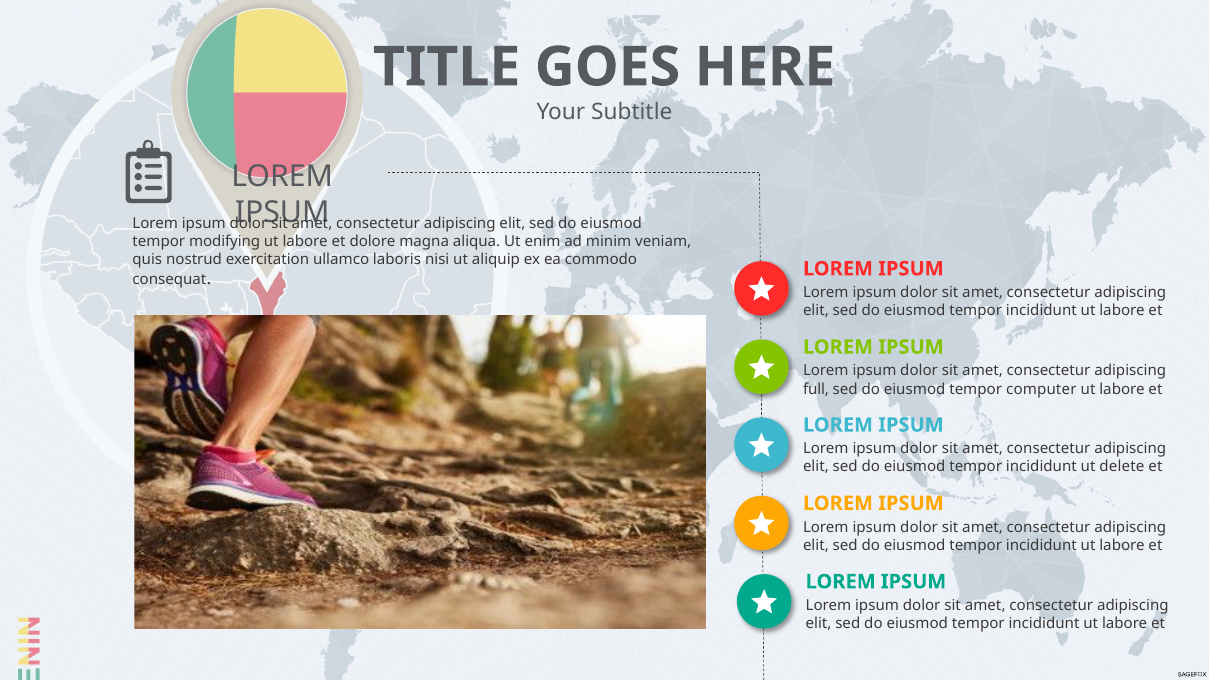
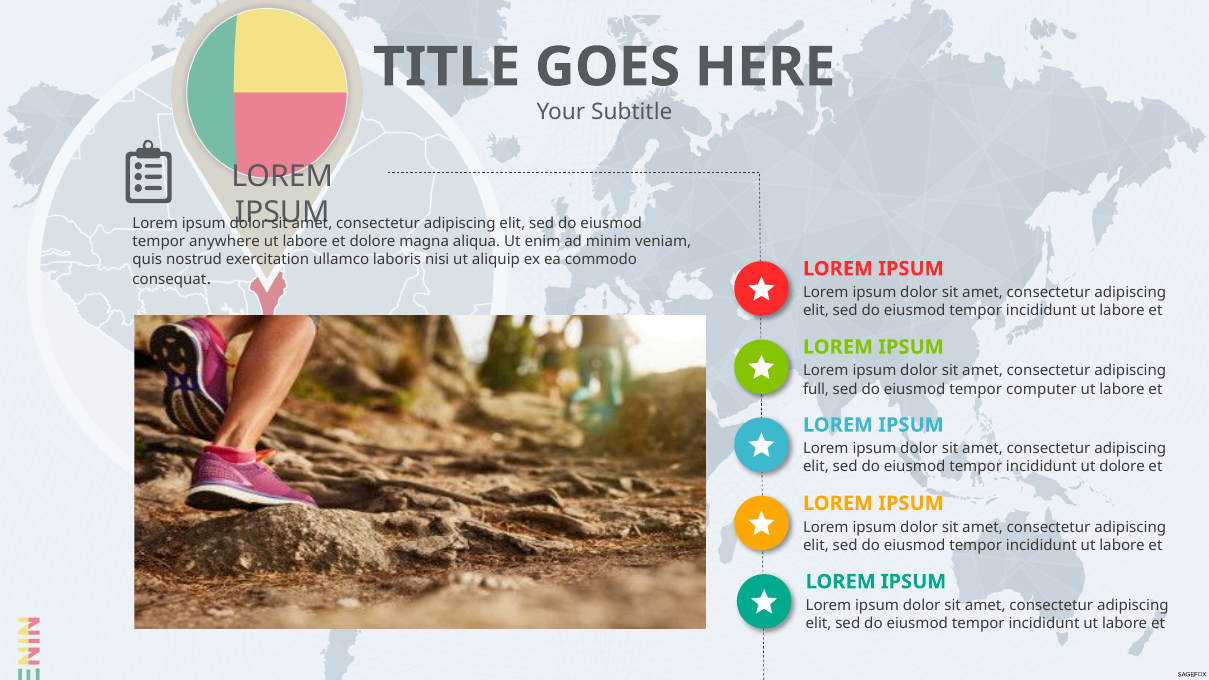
modifying: modifying -> anywhere (224, 241)
ut delete: delete -> dolore (1122, 467)
